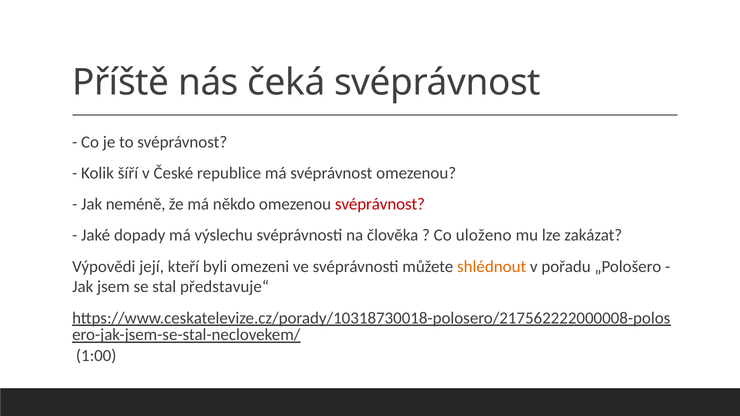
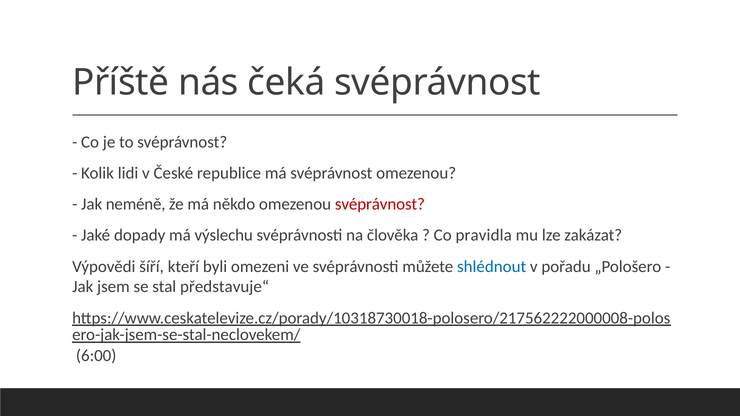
šíří: šíří -> lidi (128, 173)
uloženo: uloženo -> pravidla (484, 235)
její: její -> šíří (152, 267)
shlédnout colour: orange -> blue (492, 267)
1:00: 1:00 -> 6:00 (96, 356)
